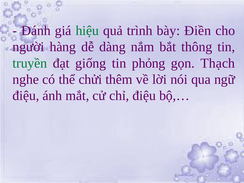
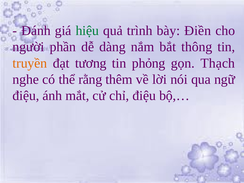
hàng: hàng -> phần (63, 47)
truyền colour: green -> orange (30, 63)
giống: giống -> tương (91, 63)
chửi: chửi -> rằng (90, 79)
